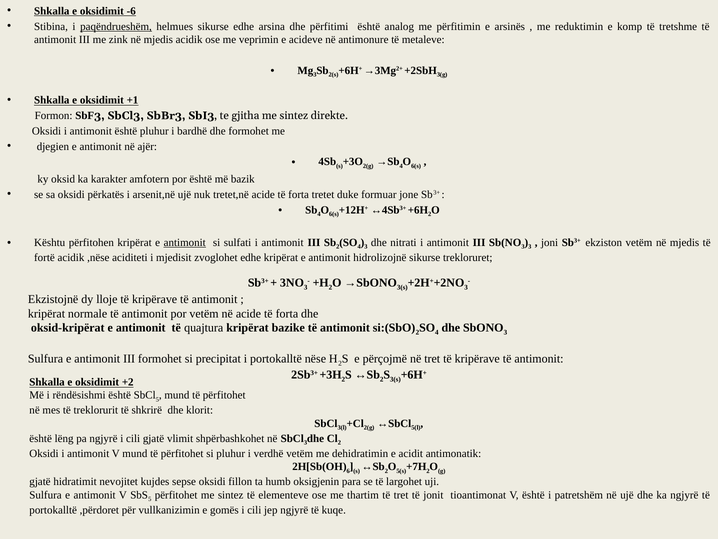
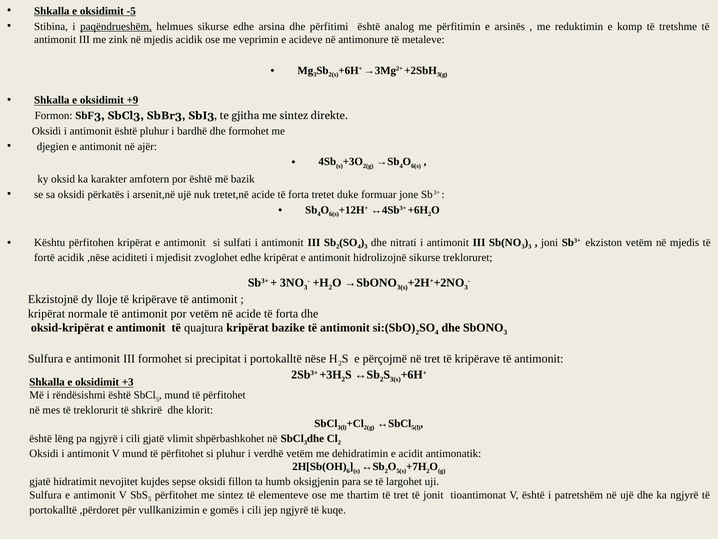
-6: -6 -> -5 (131, 11)
+1: +1 -> +9 (132, 100)
antimonit underline: present -> none (185, 242)
+2: +2 -> +3 (128, 382)
